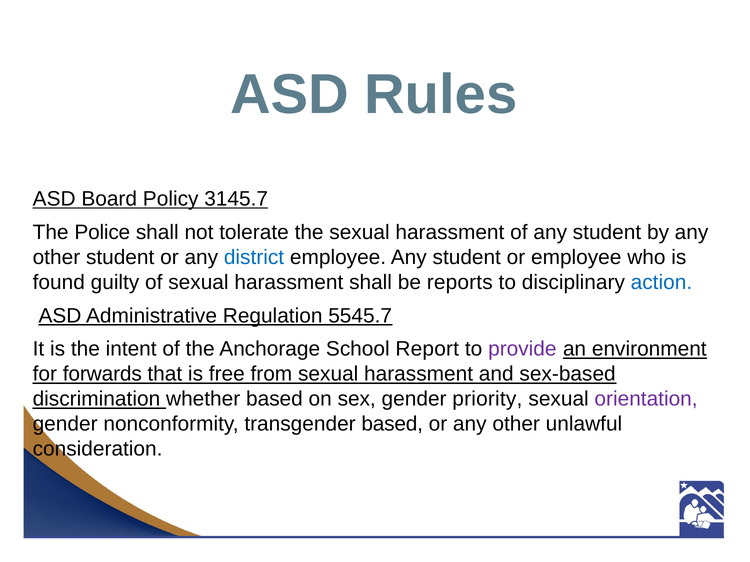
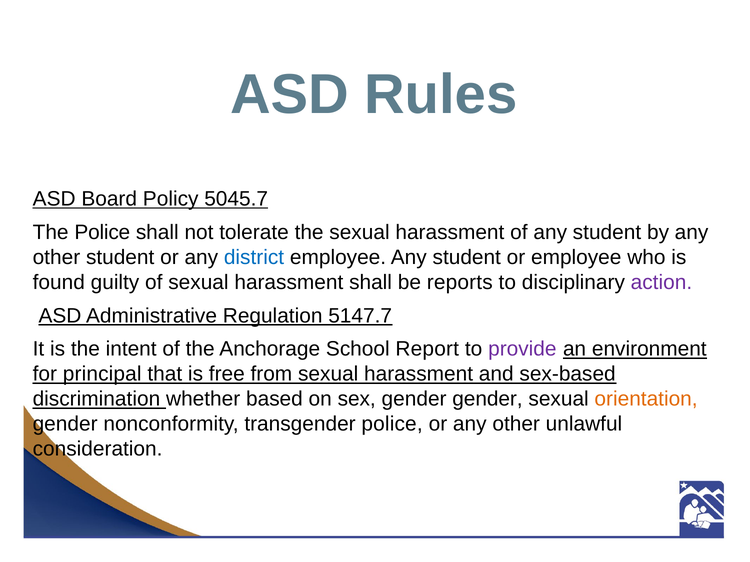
3145.7: 3145.7 -> 5045.7 (236, 199)
action colour: blue -> purple (661, 282)
5545.7: 5545.7 -> 5147.7 (360, 316)
forwards: forwards -> principal (102, 374)
gender priority: priority -> gender (487, 399)
orientation colour: purple -> orange (646, 399)
transgender based: based -> police (392, 424)
